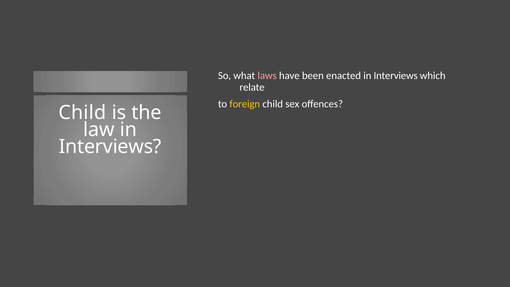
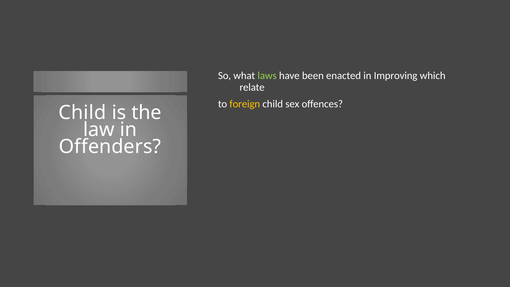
laws colour: pink -> light green (267, 76)
enacted in Interviews: Interviews -> Improving (396, 76)
Interviews: Interviews -> Offenders (110, 147)
